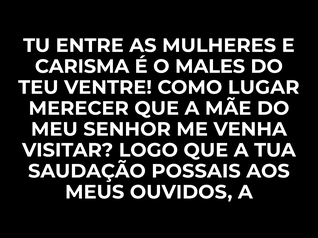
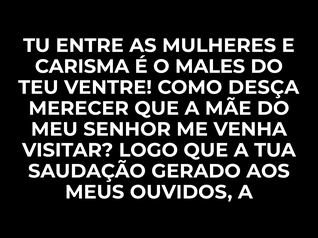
LUGAR: LUGAR -> DESÇA (264, 88)
POSSAIS: POSSAIS -> GERADO (196, 171)
